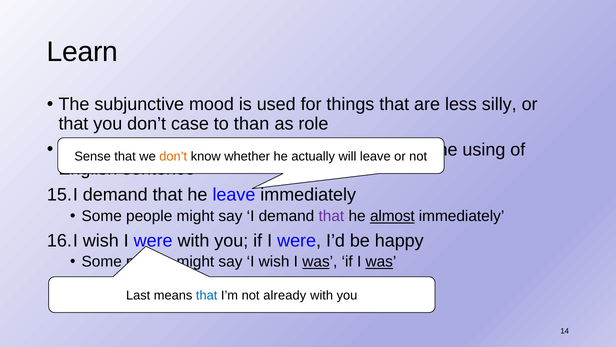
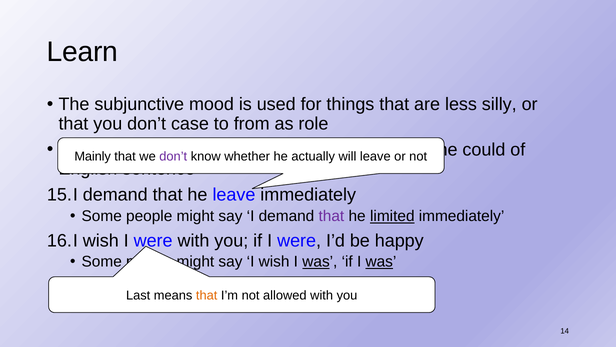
than: than -> from (252, 124)
using: using -> could (484, 149)
Sense: Sense -> Mainly (93, 156)
don’t colour: orange -> purple (173, 156)
almost: almost -> limited (392, 216)
that colour: blue -> orange (207, 295)
already: already -> allowed (285, 295)
